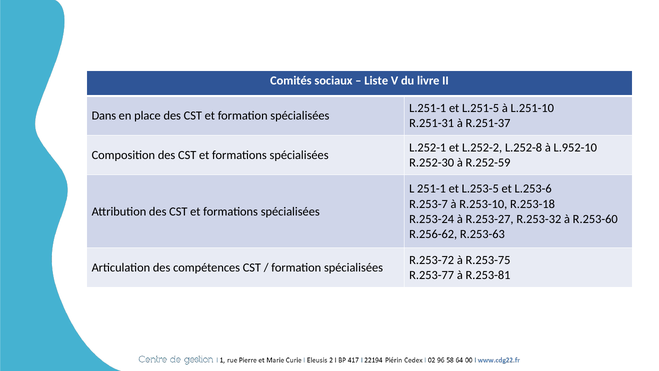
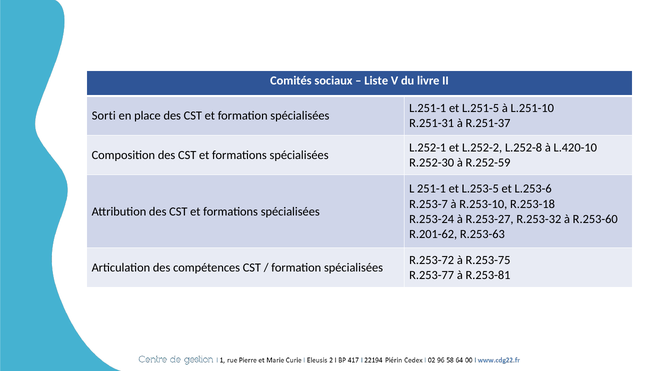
Dans: Dans -> Sorti (104, 116)
L.952-10: L.952-10 -> L.420-10 (575, 148)
R.256-62: R.256-62 -> R.201-62 (433, 234)
